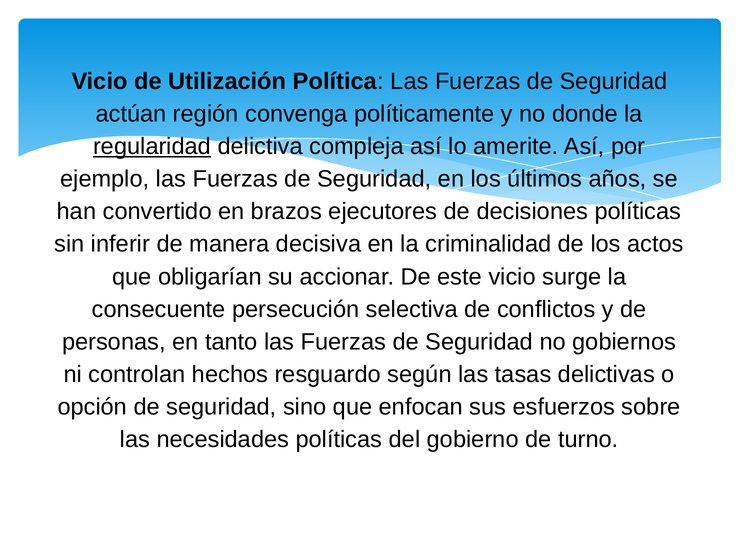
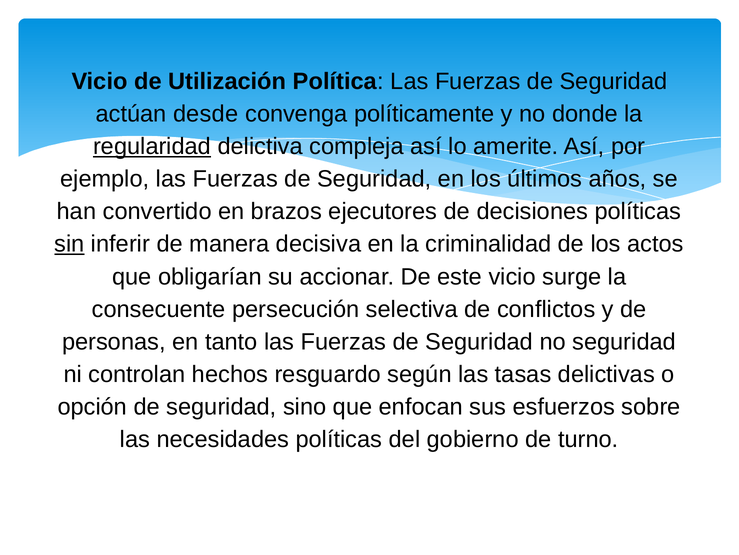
región: región -> desde (206, 114)
sin underline: none -> present (69, 244)
no gobiernos: gobiernos -> seguridad (624, 341)
